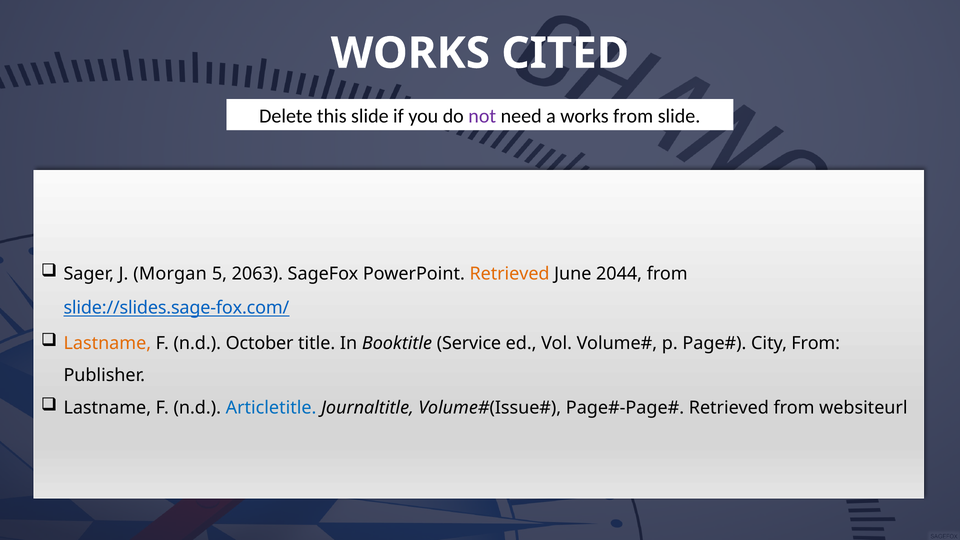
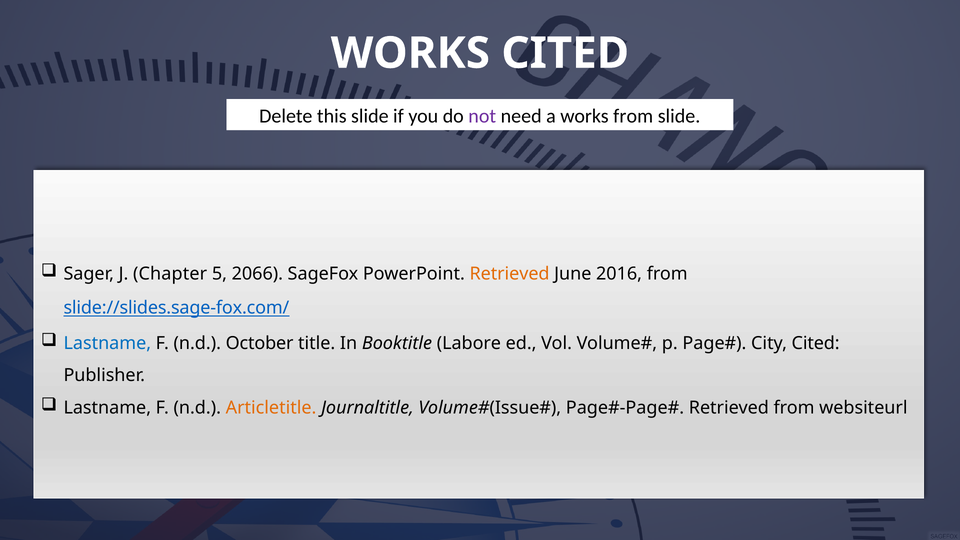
Morgan: Morgan -> Chapter (170, 274)
2063: 2063 -> 2066 (257, 274)
2044: 2044 -> 2016 (619, 274)
Lastname colour: orange -> blue (107, 343)
Service: Service -> Labore (469, 343)
City From: From -> Cited (816, 343)
Articletitle colour: blue -> orange (271, 408)
